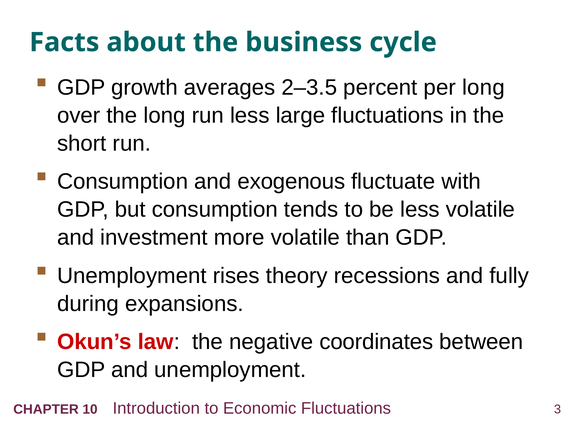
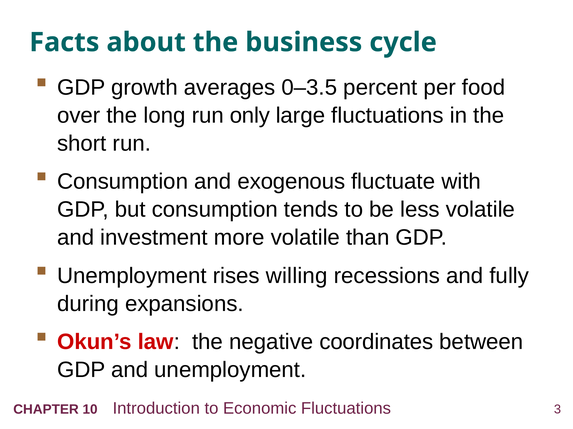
2–3.5: 2–3.5 -> 0–3.5 (309, 88)
per long: long -> food (484, 88)
run less: less -> only (250, 116)
theory: theory -> willing (297, 276)
